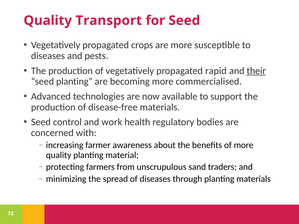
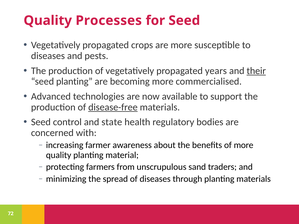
Transport: Transport -> Processes (109, 21)
rapid: rapid -> years (216, 71)
disease-free underline: none -> present (113, 107)
work: work -> state (112, 122)
